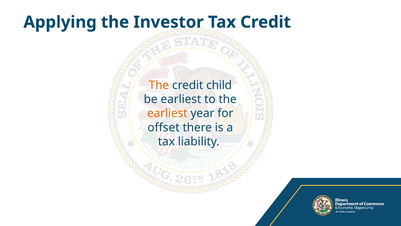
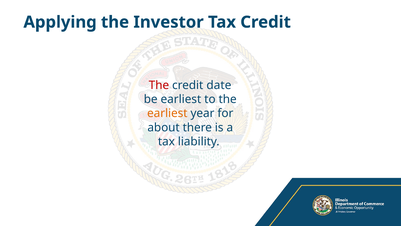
The colour: orange -> red (159, 85)
child: child -> date (219, 85)
offset: offset -> about (164, 127)
